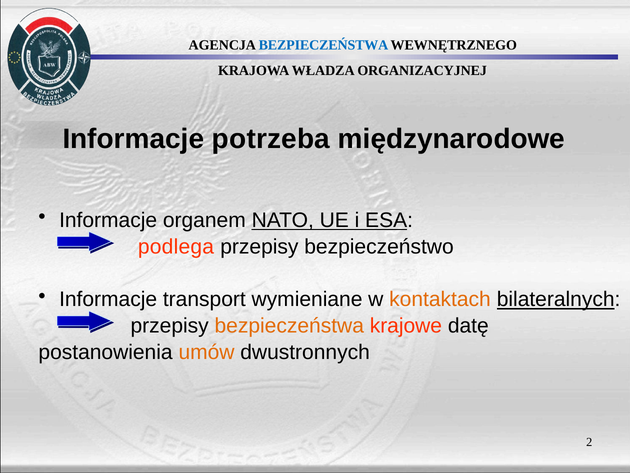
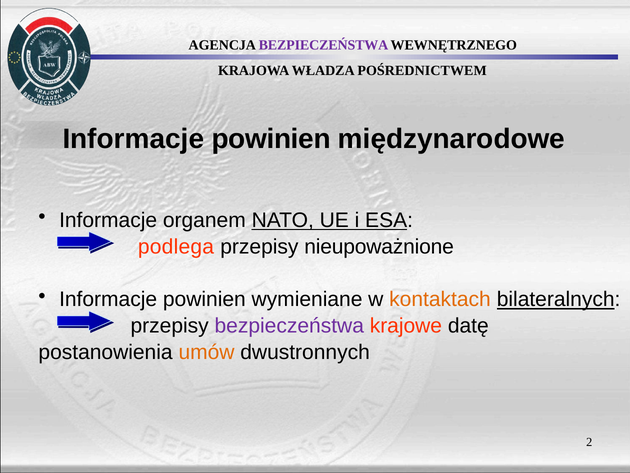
BEZPIECZEŃSTWA colour: blue -> purple (323, 45)
ORGANIZACYJNEJ: ORGANIZACYJNEJ -> POŚREDNICTWEM (422, 70)
potrzeba: potrzeba -> powinien (271, 139)
bezpieczeństwo: bezpieczeństwo -> nieupoważnione (379, 246)
transport: transport -> powinien (204, 299)
bezpieczeństwa colour: orange -> purple (289, 326)
